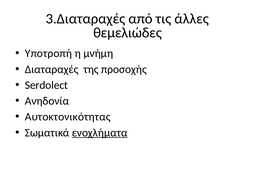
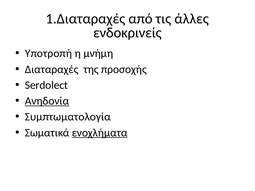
3.Διαταραχές: 3.Διαταραχές -> 1.Διαταραχές (86, 19)
θεµελιώδες: θεµελιώδες -> ενδοκρινείς (127, 33)
Ανηδονία underline: none -> present (47, 101)
Αυτοκτονικότητας: Αυτοκτονικότητας -> Συμπτωματολογία (68, 117)
